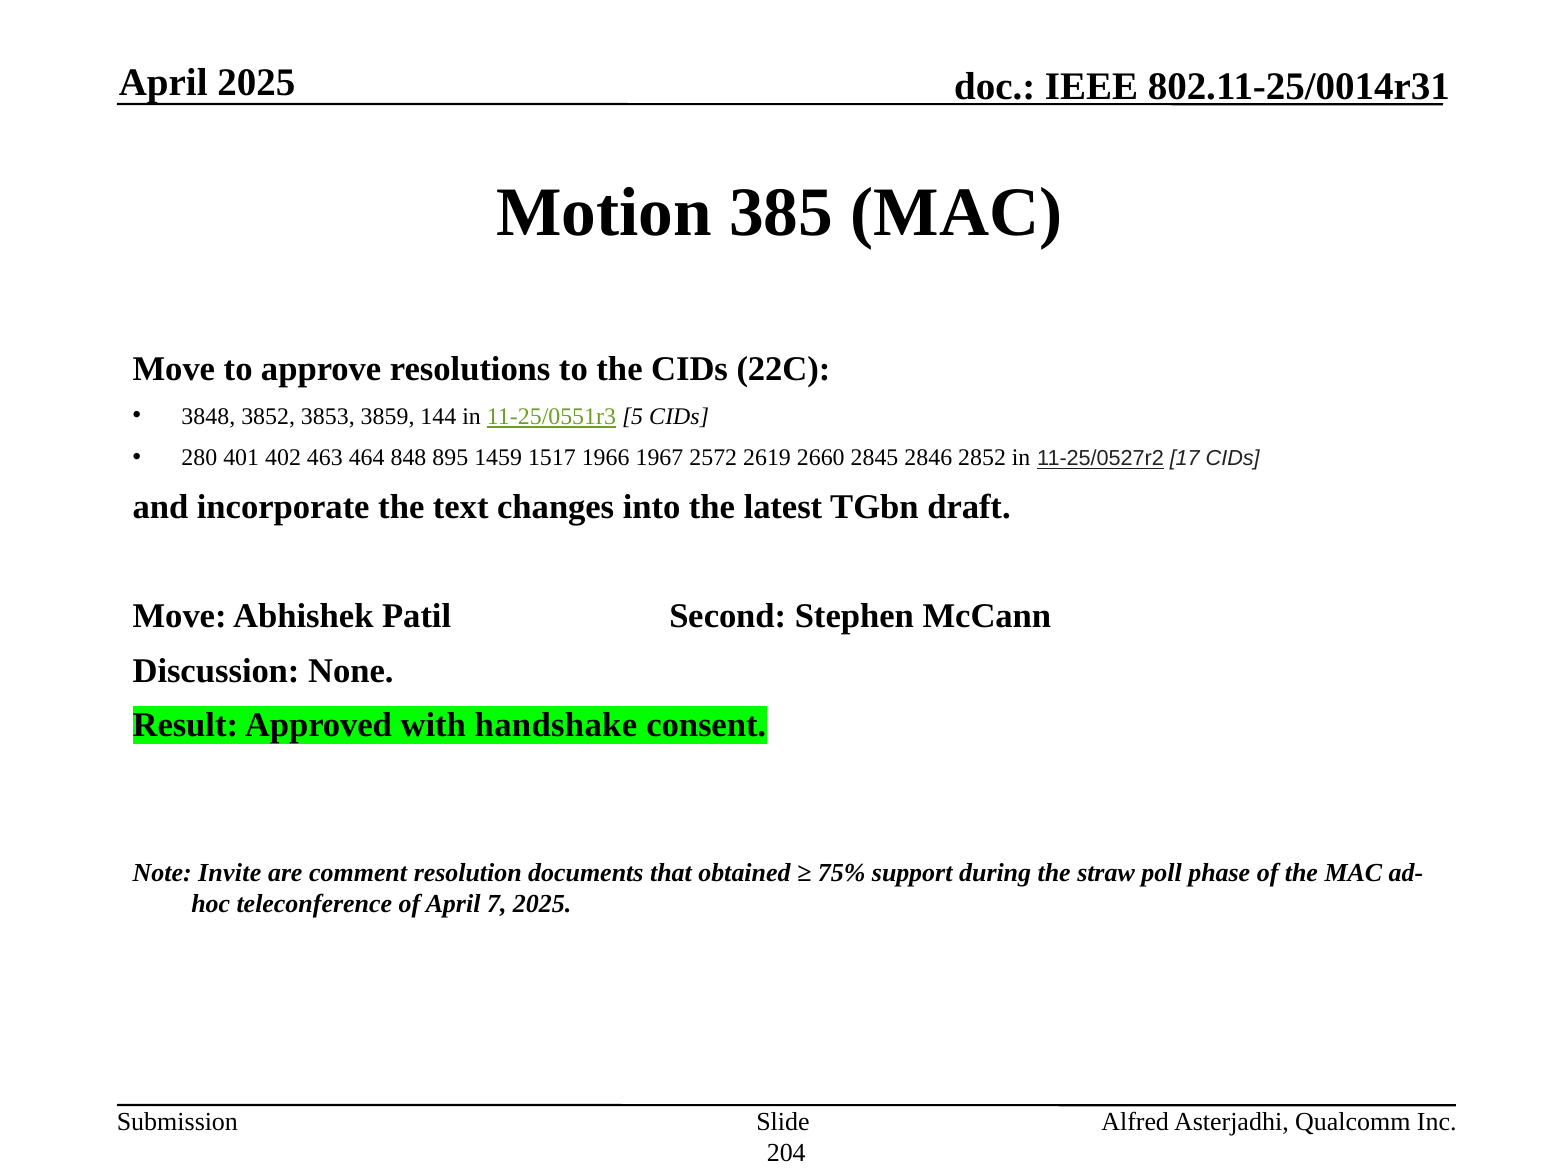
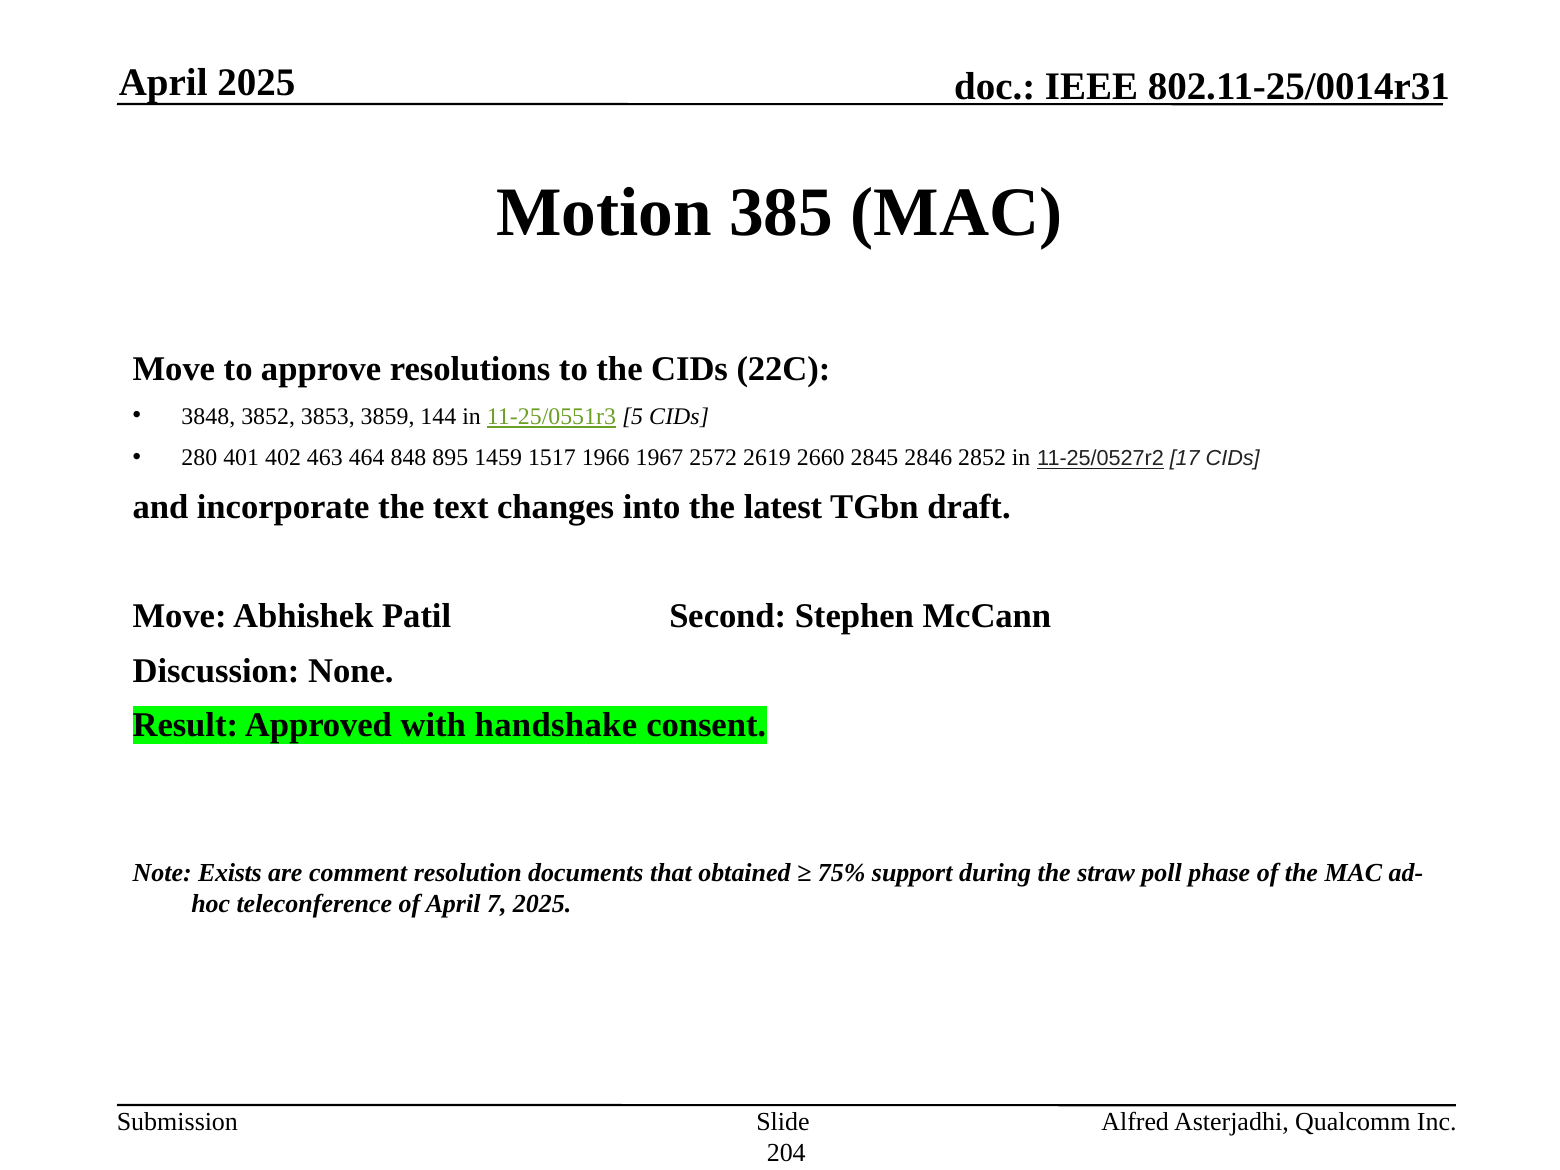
Invite: Invite -> Exists (230, 873)
